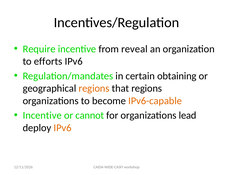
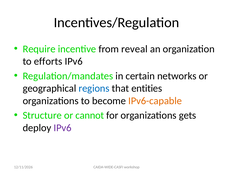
obtaining: obtaining -> networks (177, 76)
regions colour: orange -> blue (94, 88)
that regions: regions -> entities (147, 88)
Incentive: Incentive -> Structure (42, 115)
lead: lead -> gets (188, 115)
IPv6 colour: orange -> purple (62, 128)
